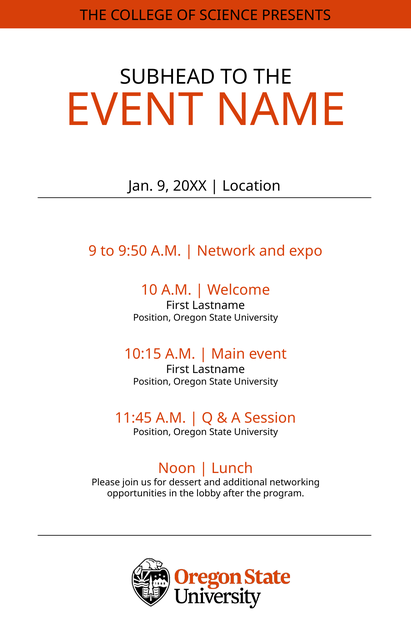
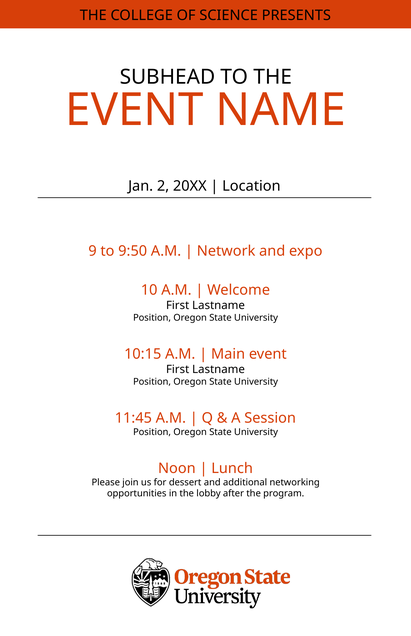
Jan 9: 9 -> 2 (163, 186)
